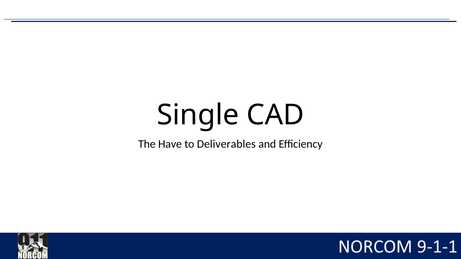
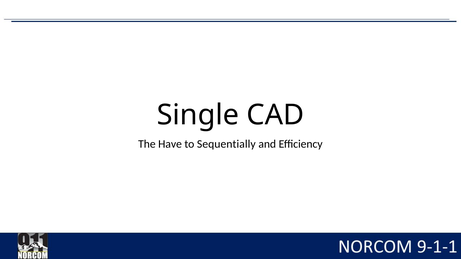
Deliverables: Deliverables -> Sequentially (226, 144)
